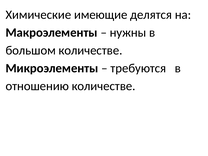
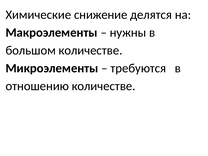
имеющие: имеющие -> снижение (101, 15)
